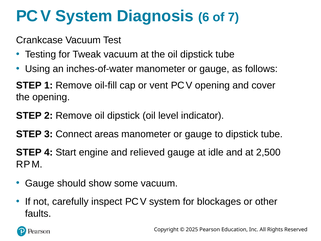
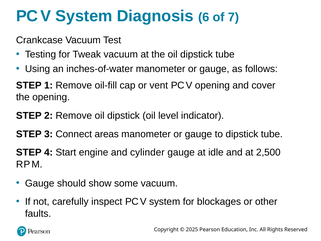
relieved: relieved -> cylinder (147, 152)
